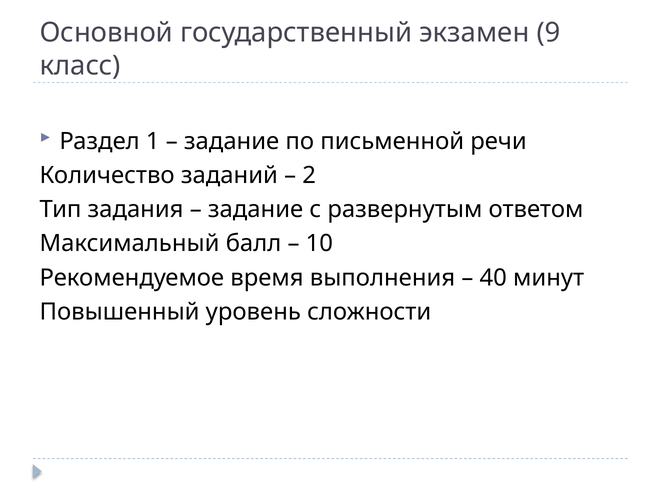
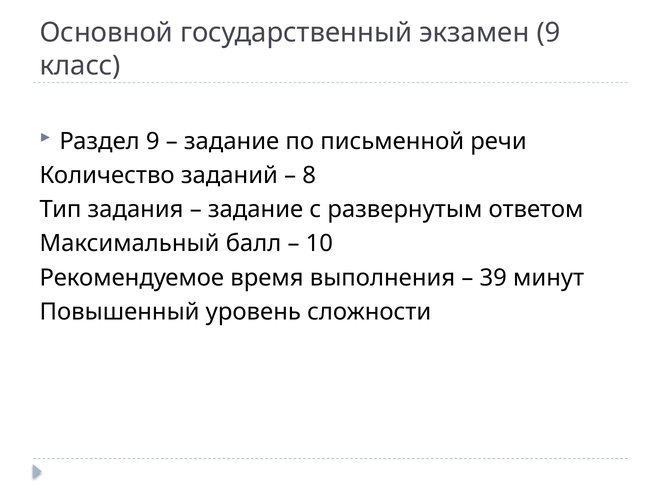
Раздел 1: 1 -> 9 (153, 142)
2: 2 -> 8 (309, 176)
40: 40 -> 39 (493, 278)
